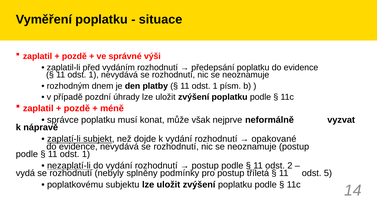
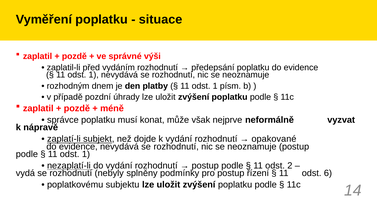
tříletá: tříletá -> řízení (258, 173)
5: 5 -> 6 (328, 173)
